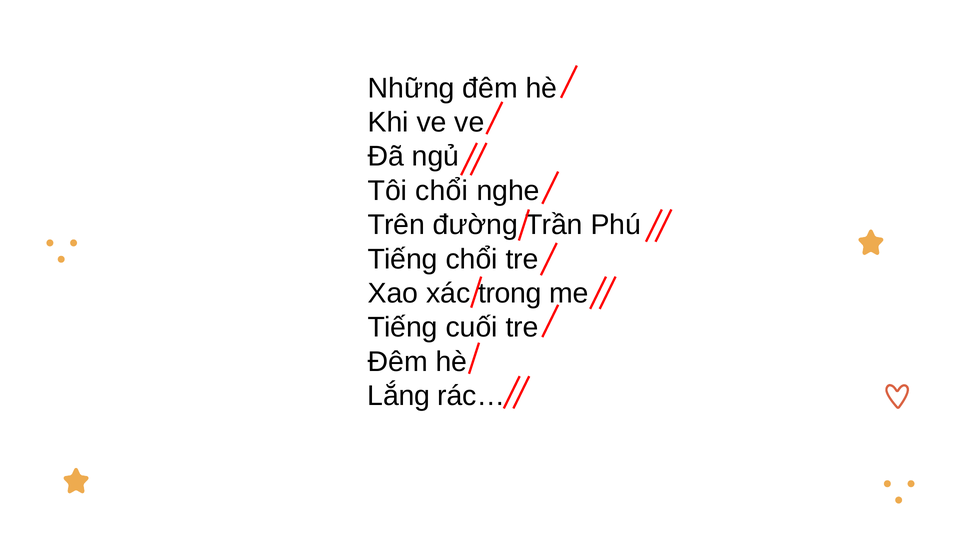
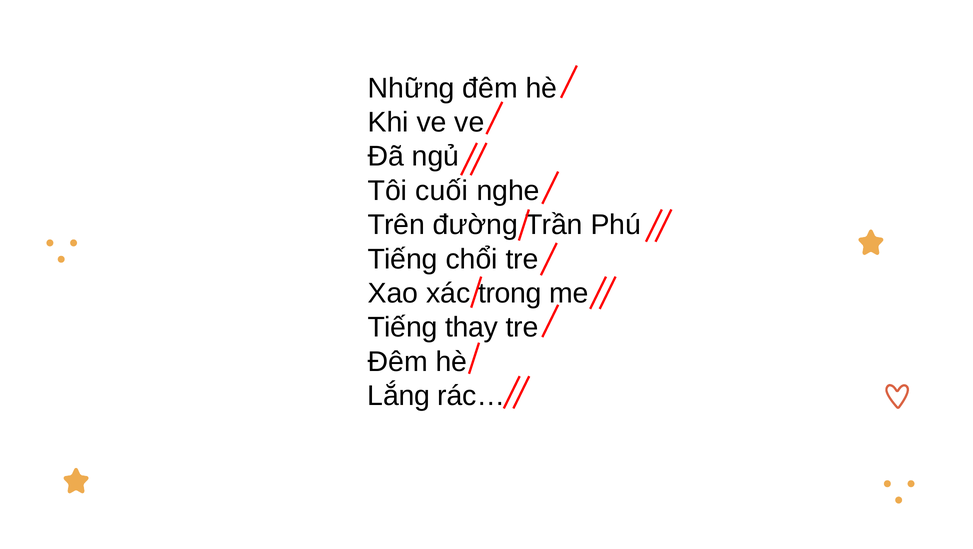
Tôi chổi: chổi -> cuối (442, 191)
cuối: cuối -> thay (472, 327)
